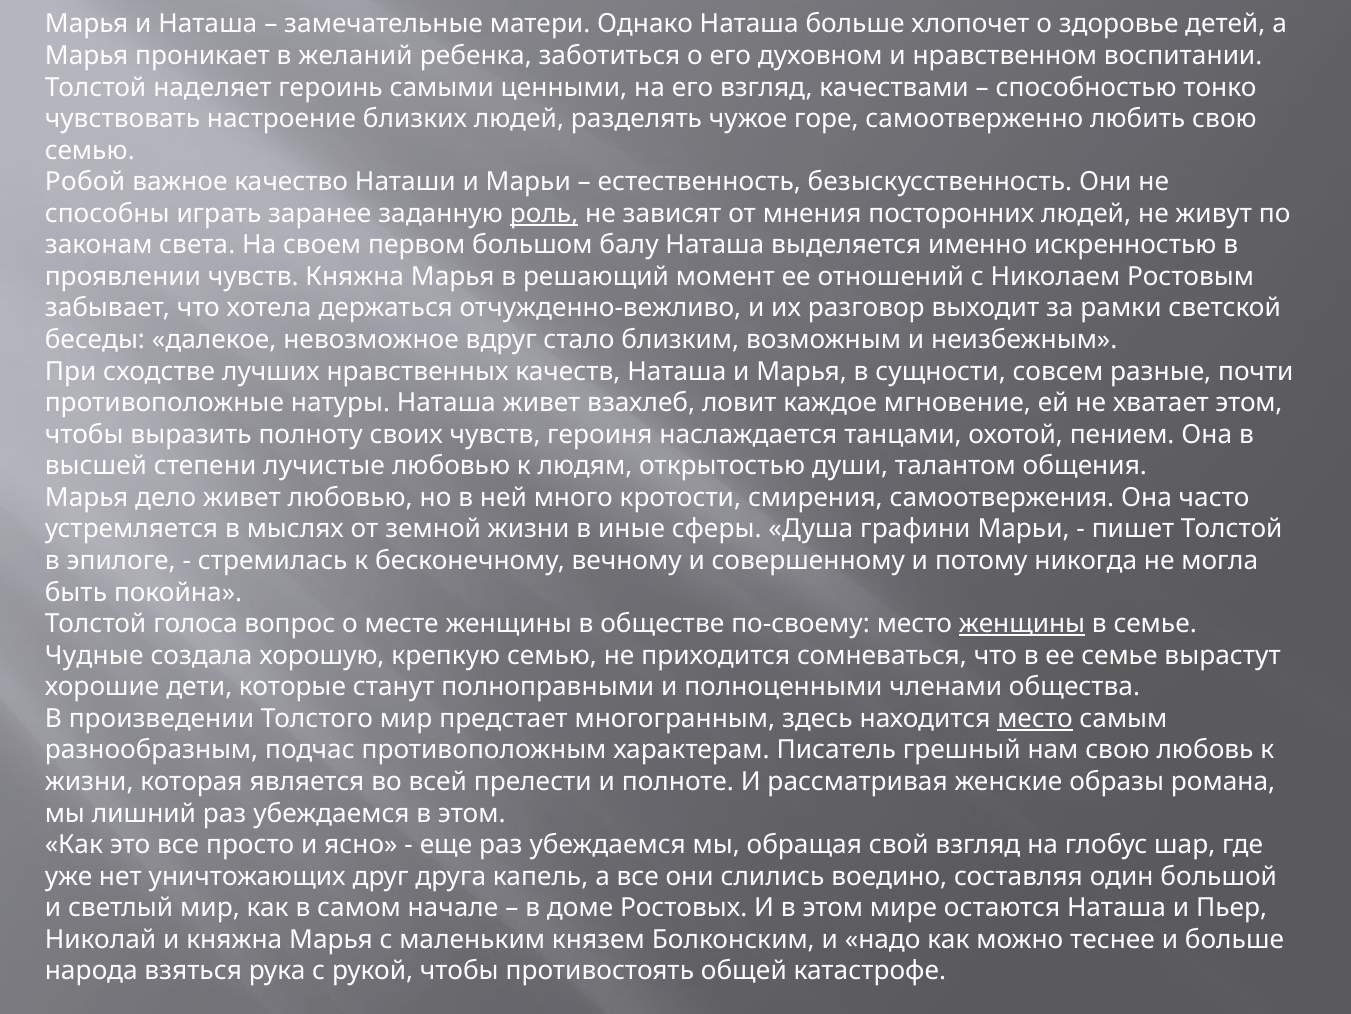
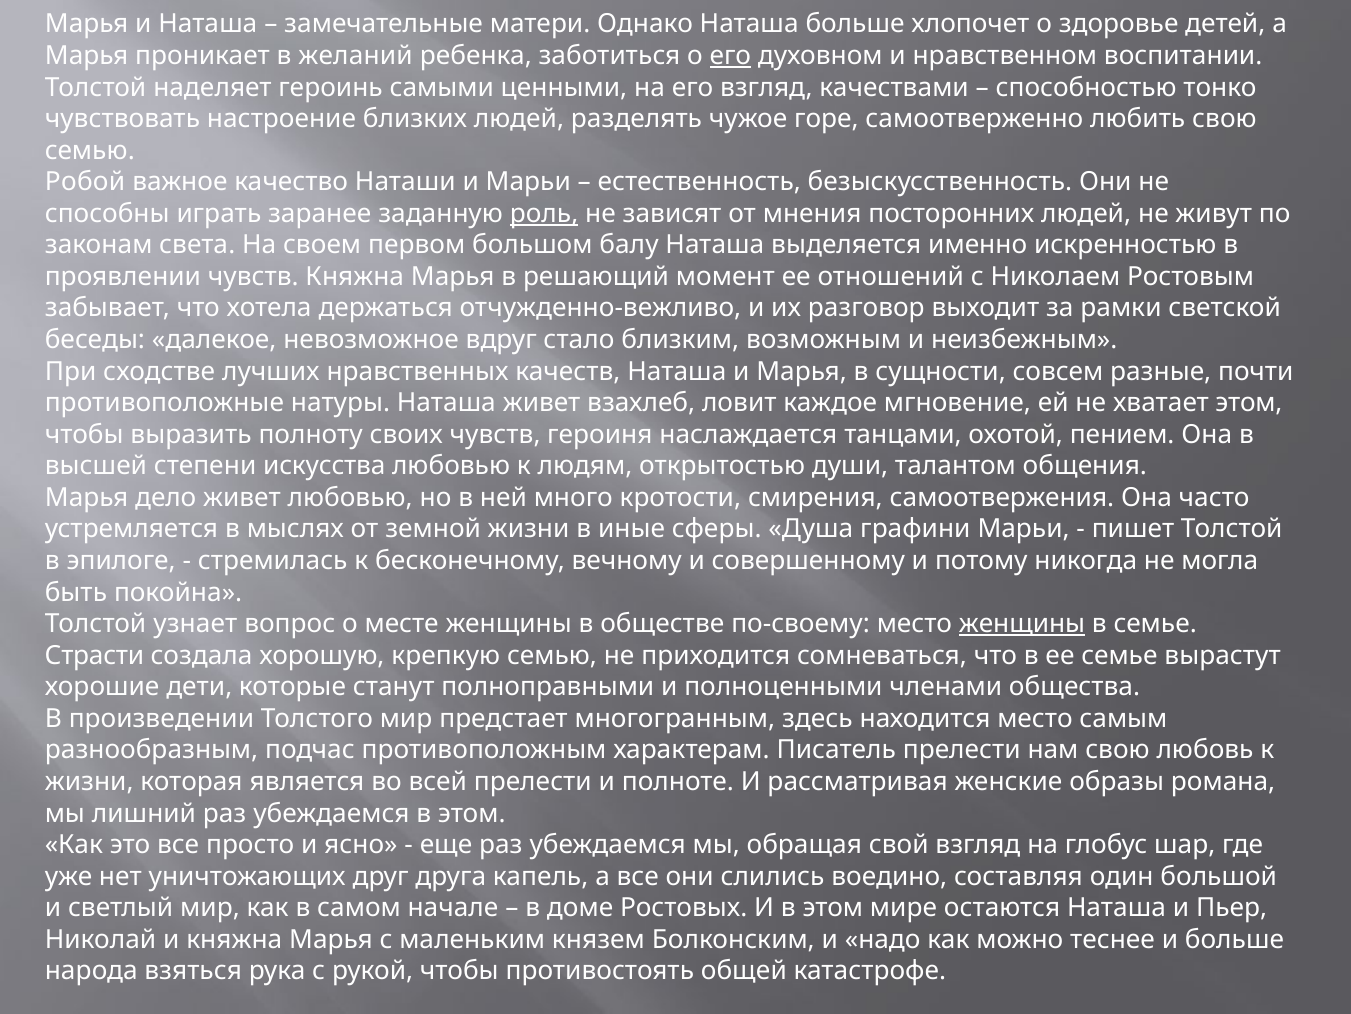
его underline: none -> present (730, 56)
лучистые: лучистые -> искусства (324, 466)
голоса: голоса -> узнает (195, 623)
Чудные: Чудные -> Страсти (94, 655)
место underline: present -> none (1035, 718)
Писатель грешный: грешный -> прелести (962, 750)
